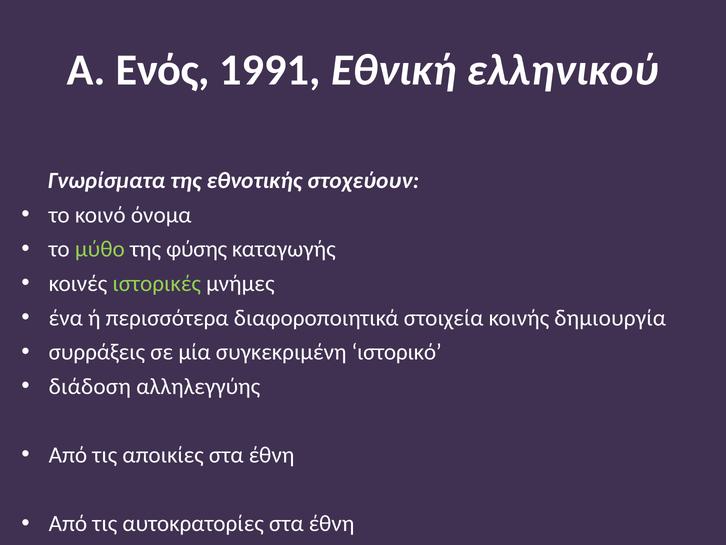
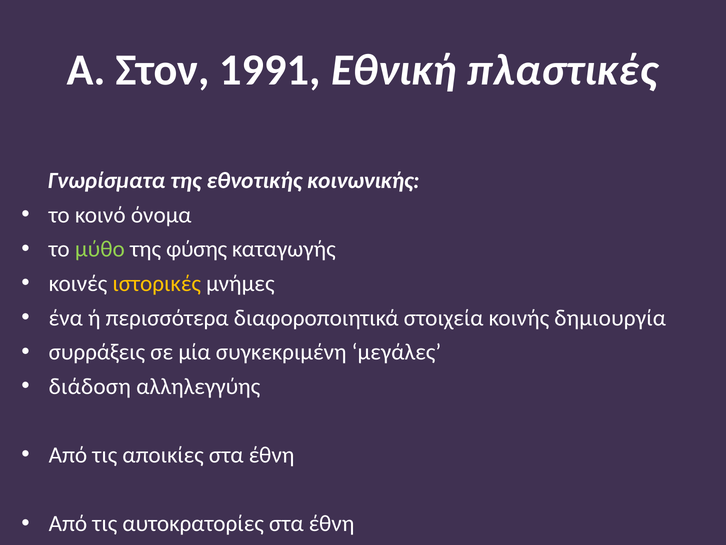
Ενός: Ενός -> Στον (163, 70)
ελληνικού: ελληνικού -> πλαστικές (562, 70)
στοχεύουν: στοχεύουν -> κοινωνικής (363, 180)
ιστορικές colour: light green -> yellow (157, 283)
ιστορικό: ιστορικό -> μεγάλες (396, 352)
